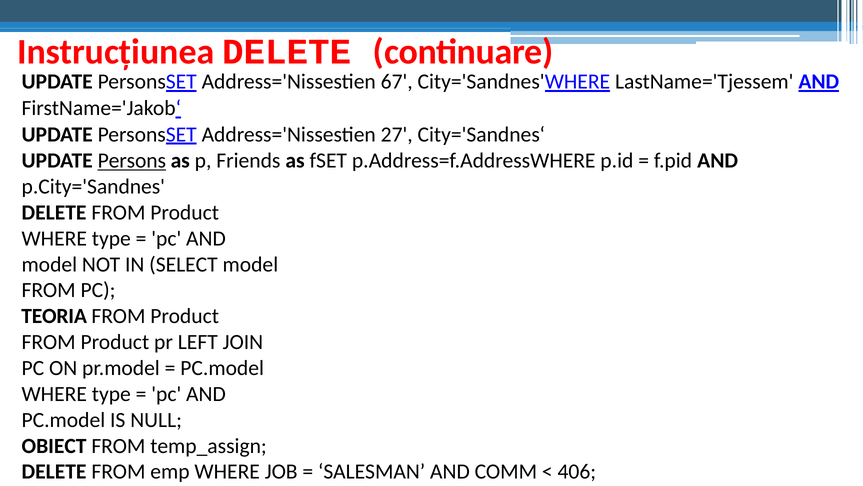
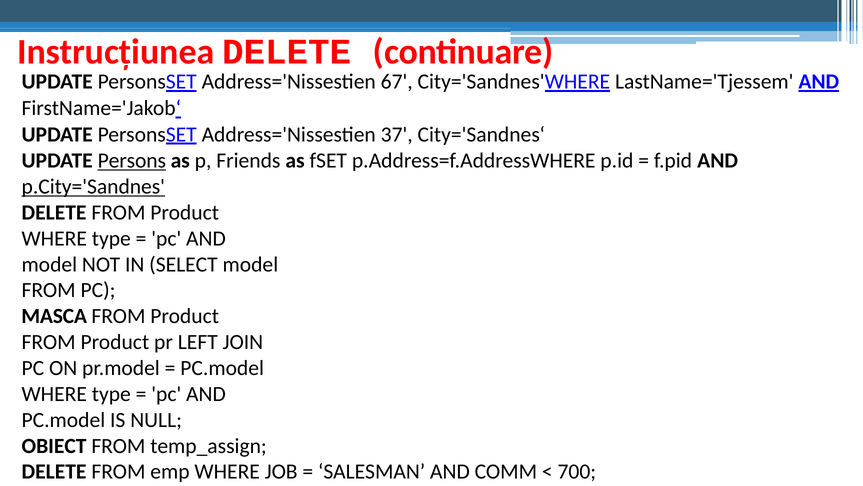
27: 27 -> 37 (397, 134)
p.City='Sandnes underline: none -> present (93, 186)
TEORIA: TEORIA -> MASCA (54, 316)
406: 406 -> 700 (577, 471)
